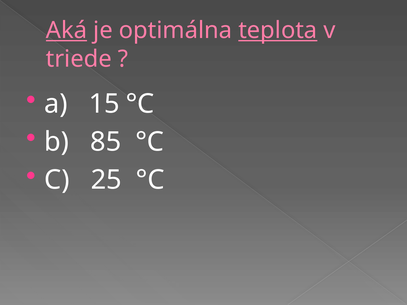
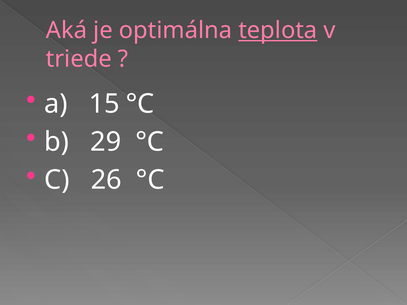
Aká underline: present -> none (66, 30)
85: 85 -> 29 (106, 142)
25: 25 -> 26 (106, 180)
